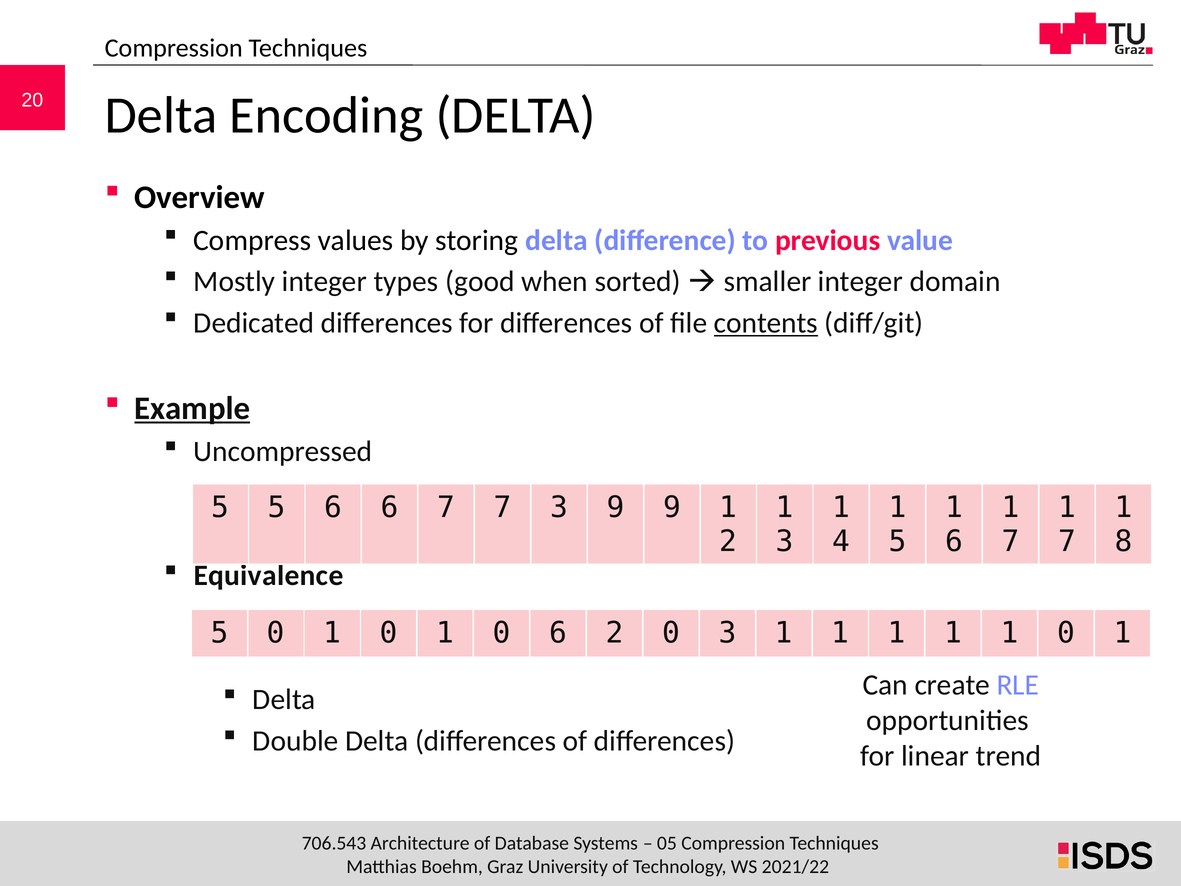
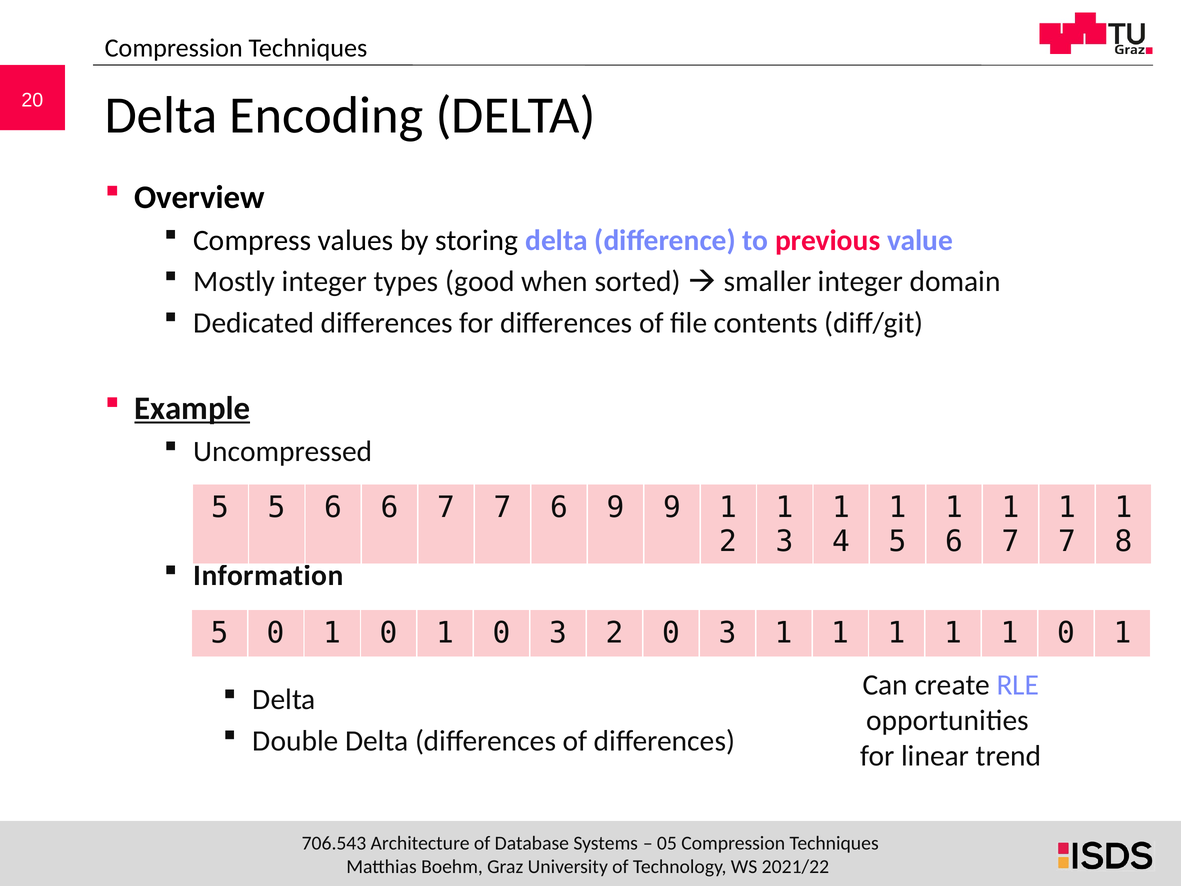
contents underline: present -> none (766, 323)
7 3: 3 -> 6 (559, 507)
Equivalence: Equivalence -> Information (268, 576)
1 0 6: 6 -> 3 (558, 633)
